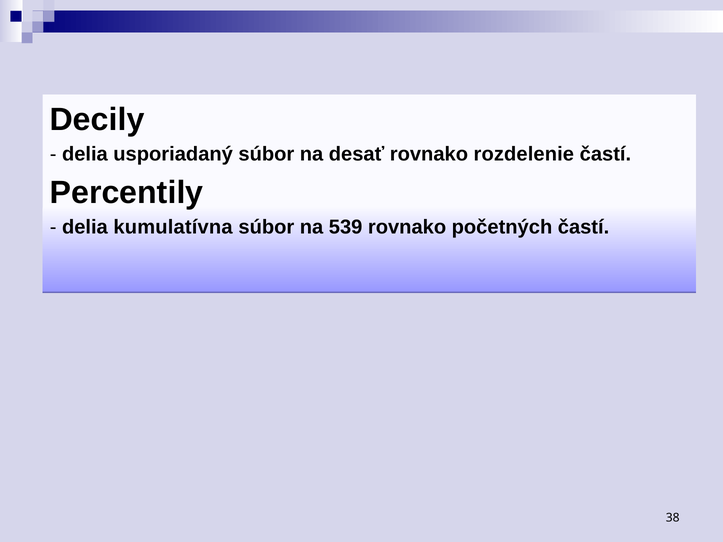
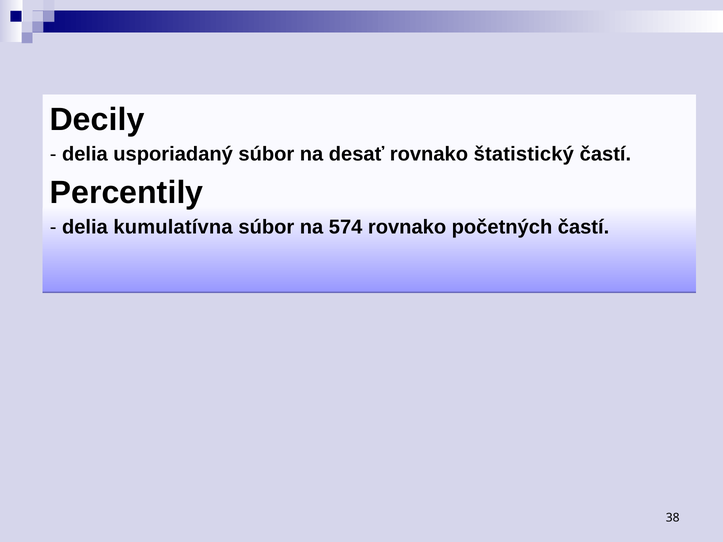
rozdelenie: rozdelenie -> štatistický (524, 154)
539: 539 -> 574 (346, 227)
